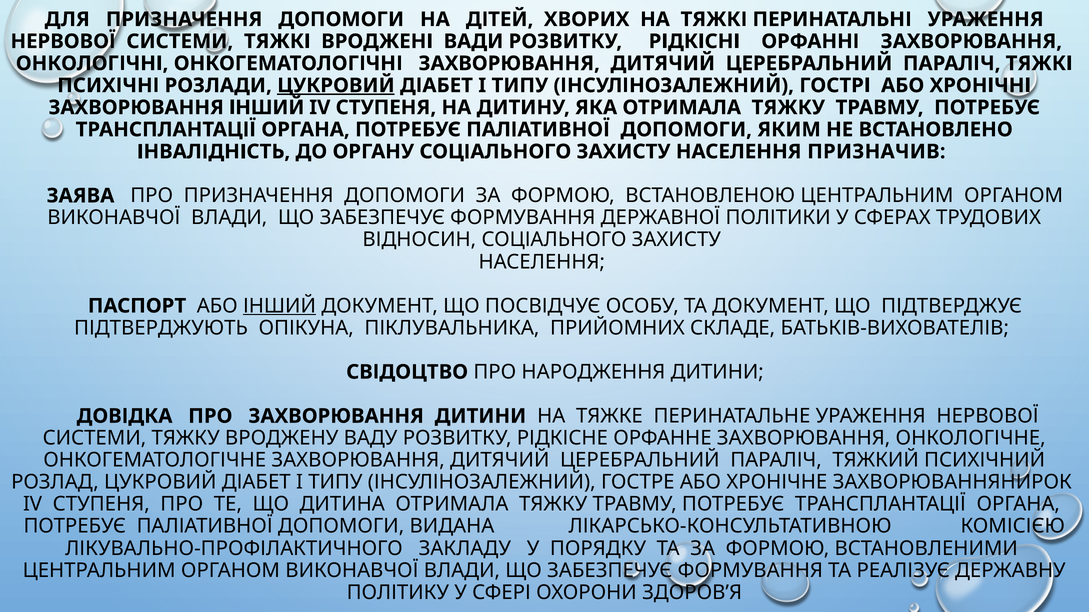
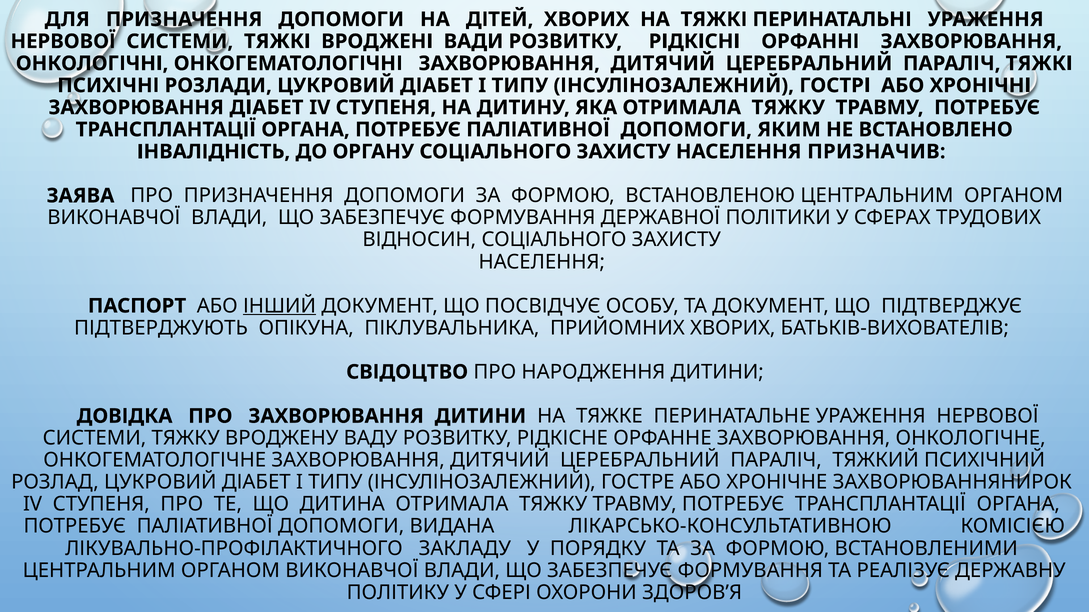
ЦУКРОВИЙ underline: present -> none (336, 86)
ЗАХВОРЮВАННЯ ІНШИЙ: ІНШИЙ -> ДІАБЕТ (266, 108)
ПРИЙОМНИХ СКЛАДЕ: СКЛАДЕ -> ХВОРИХ (733, 328)
